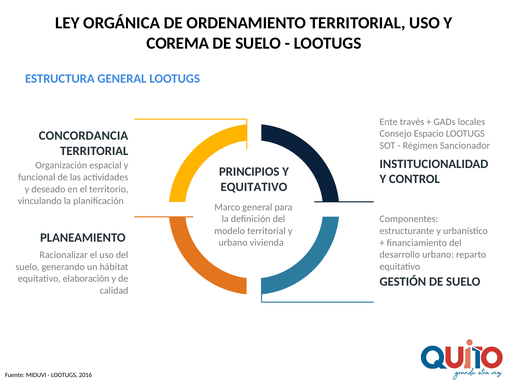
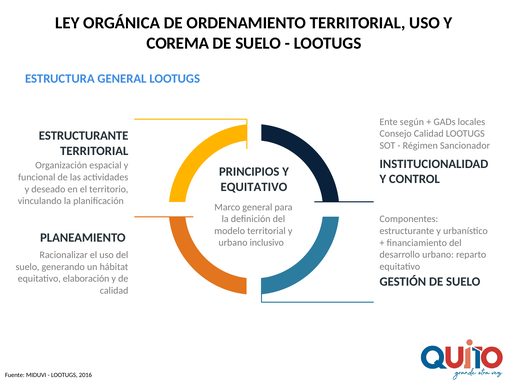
través: través -> según (412, 122)
Consejo Espacio: Espacio -> Calidad (429, 134)
CONCORDANCIA: CONCORDANCIA -> ESTRUCTURANTE (84, 136)
vivienda: vivienda -> inclusivo (267, 243)
